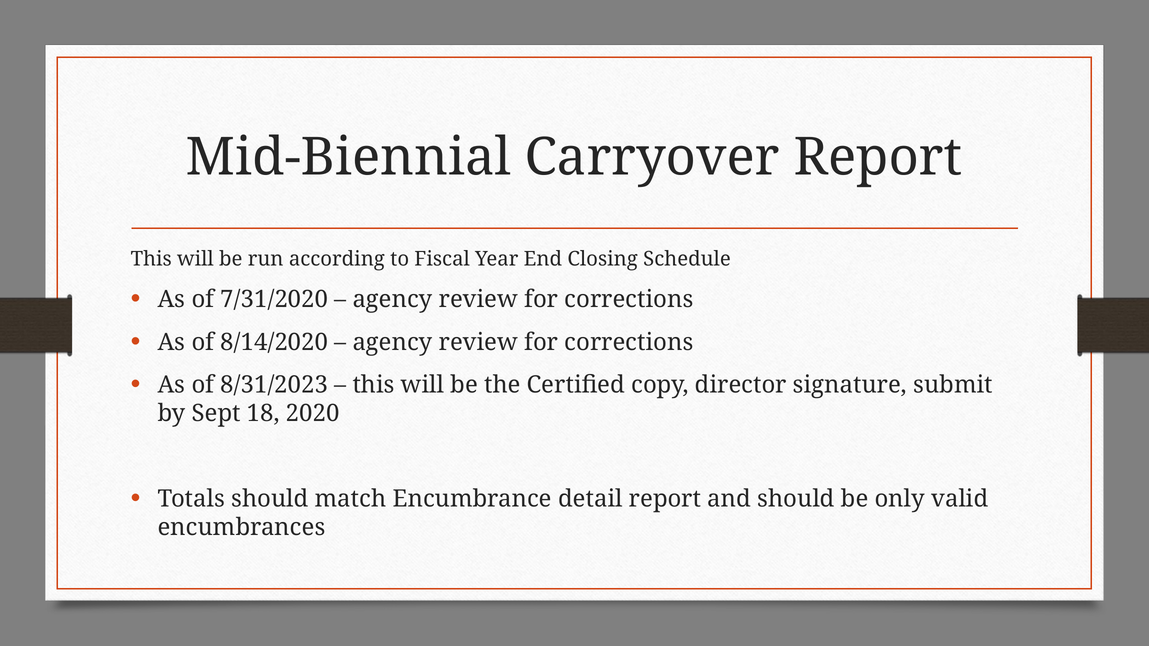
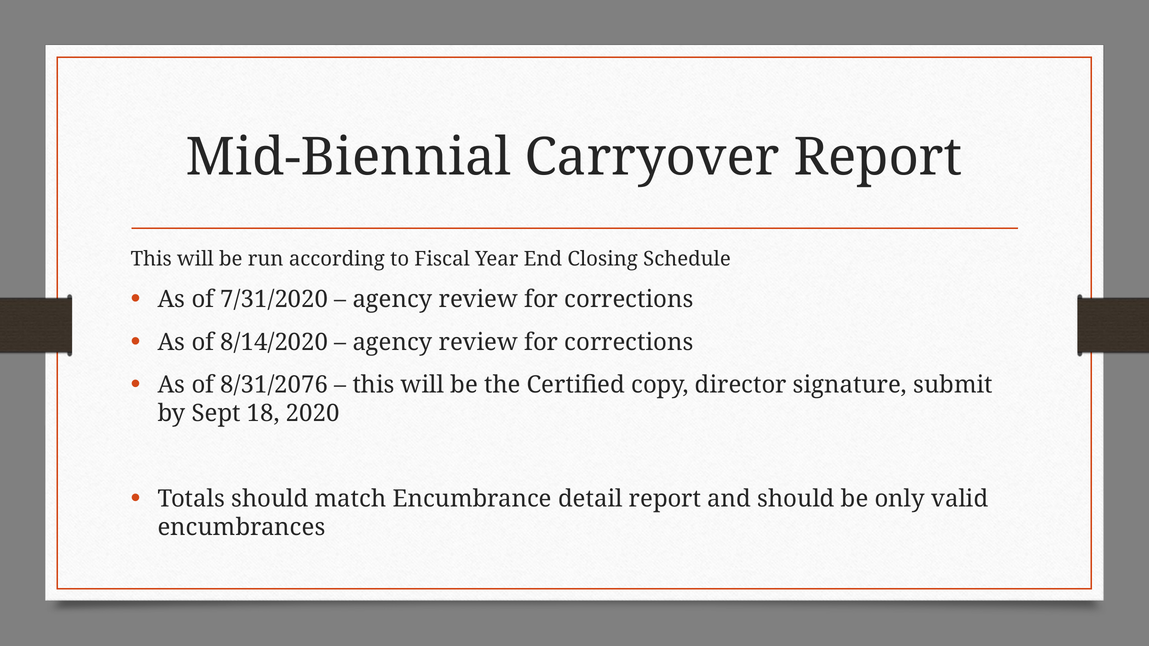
8/31/2023: 8/31/2023 -> 8/31/2076 (274, 385)
